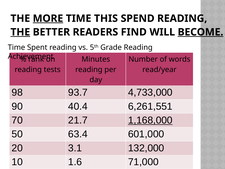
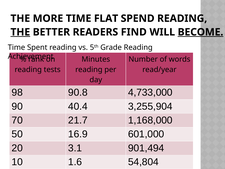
MORE underline: present -> none (48, 18)
THIS: THIS -> FLAT (106, 18)
93.7: 93.7 -> 90.8 (78, 92)
6,261,551: 6,261,551 -> 3,255,904 (150, 106)
1,168,000 underline: present -> none (150, 120)
63.4: 63.4 -> 16.9 (78, 134)
132,000: 132,000 -> 901,494 (146, 148)
71,000: 71,000 -> 54,804 (143, 162)
